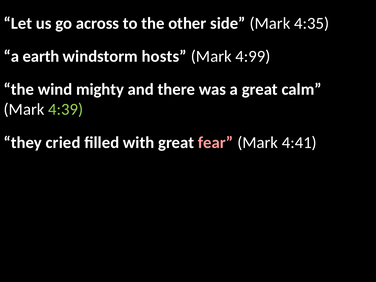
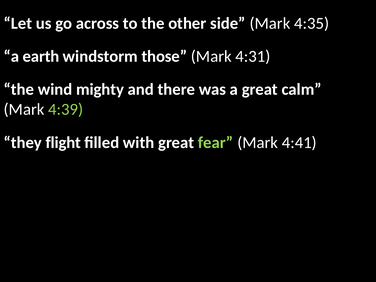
hosts: hosts -> those (164, 56)
4:99: 4:99 -> 4:31 (253, 56)
cried: cried -> flight (63, 143)
fear colour: pink -> light green (216, 143)
